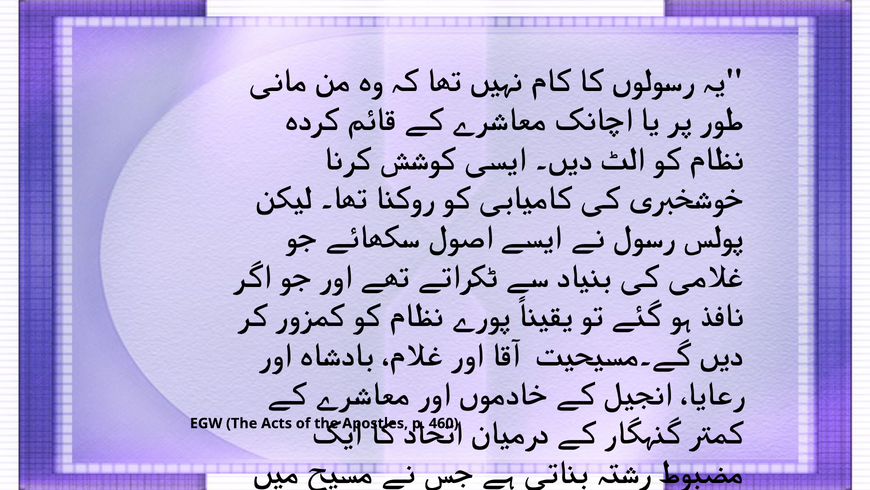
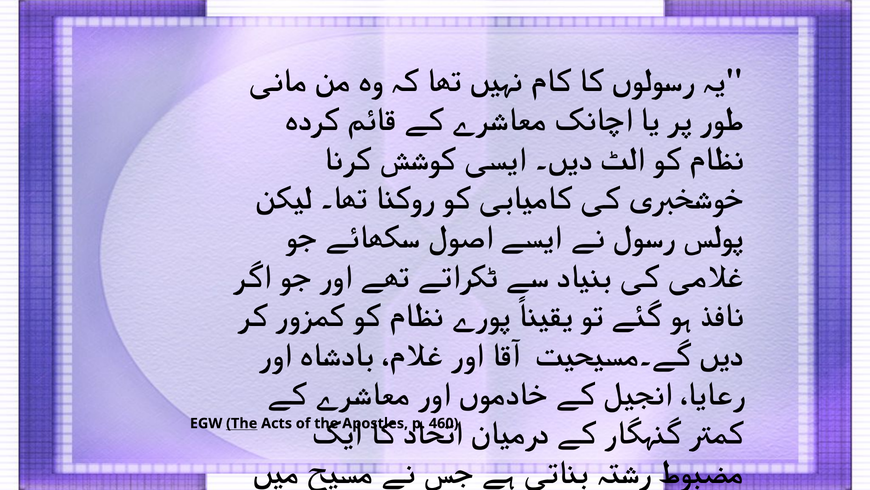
The underline: none -> present (242, 423)
